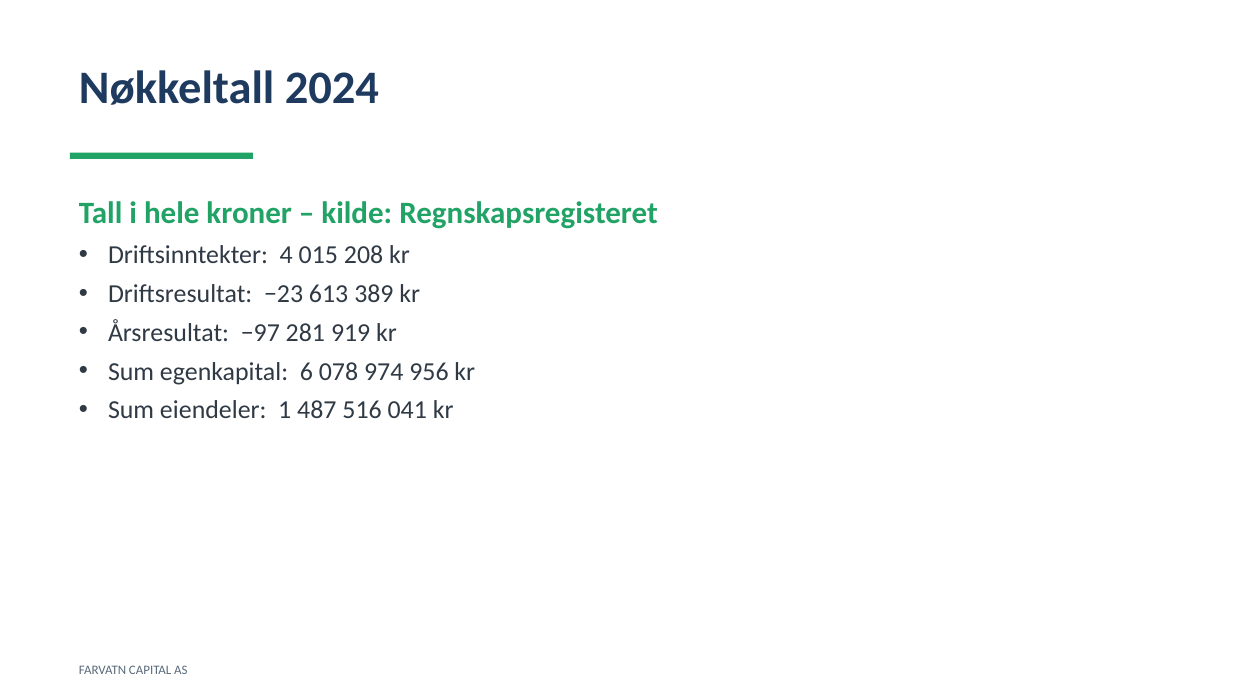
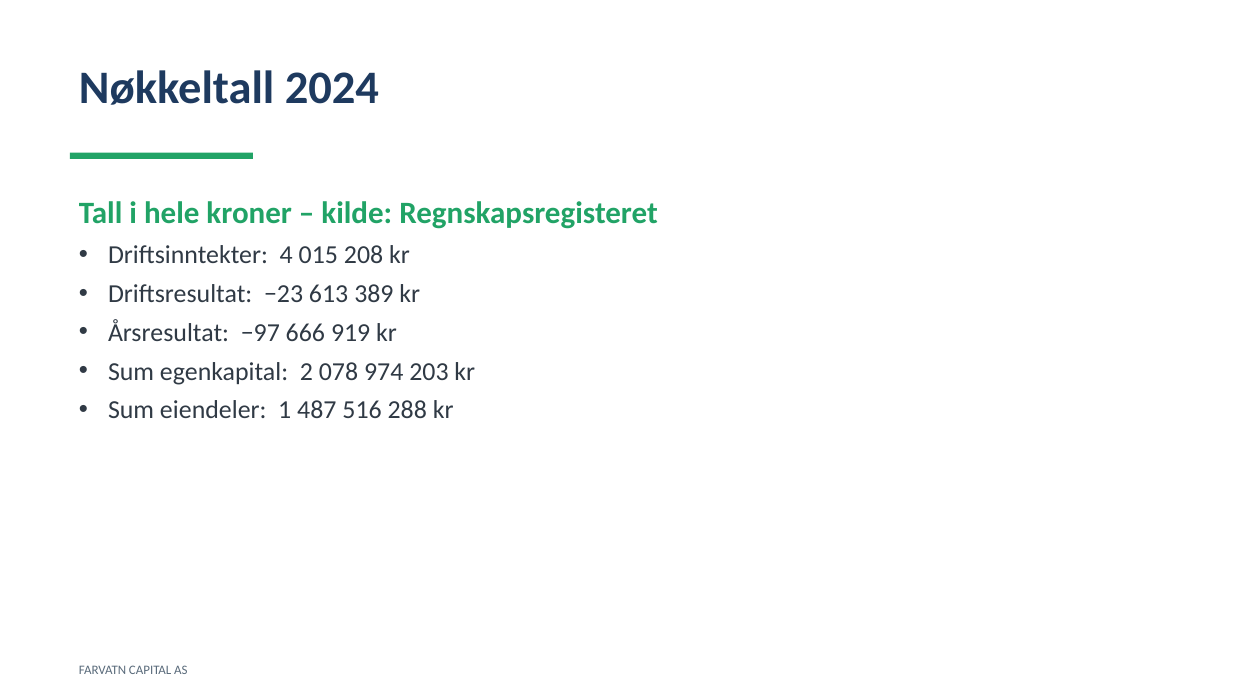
281: 281 -> 666 (305, 333)
6: 6 -> 2 (306, 372)
956: 956 -> 203 (429, 372)
041: 041 -> 288 (407, 410)
